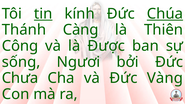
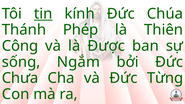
Chúa underline: present -> none (165, 14)
Càng: Càng -> Phép (81, 30)
Ngươi: Ngươi -> Ngắm (78, 62)
Vàng: Vàng -> Từng (165, 78)
